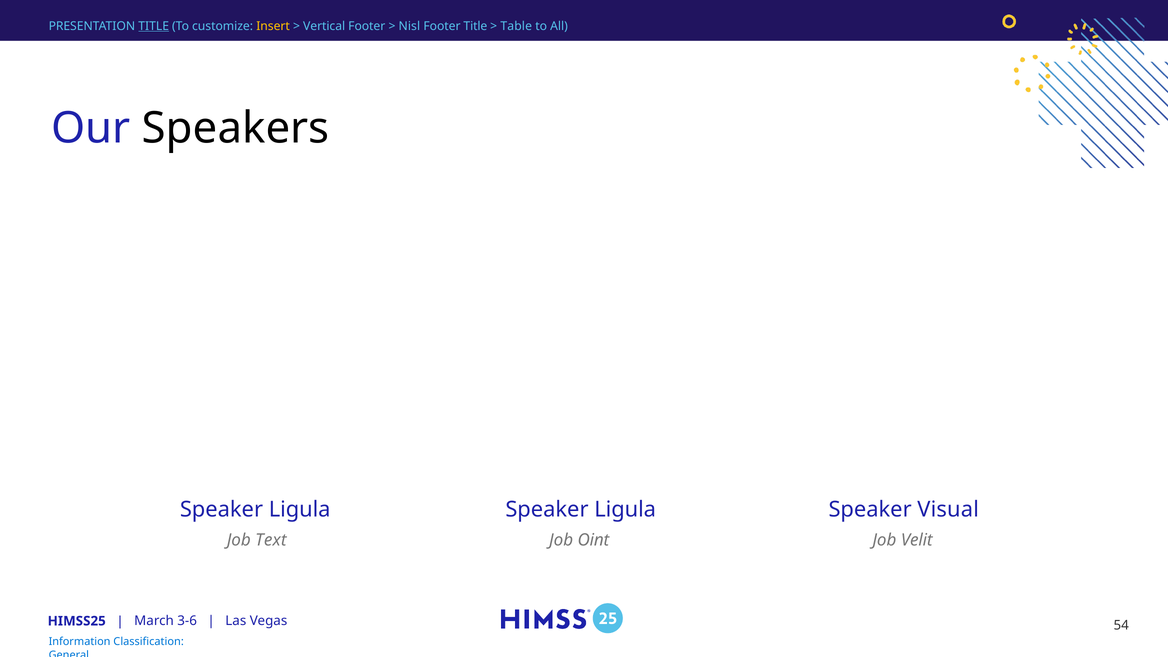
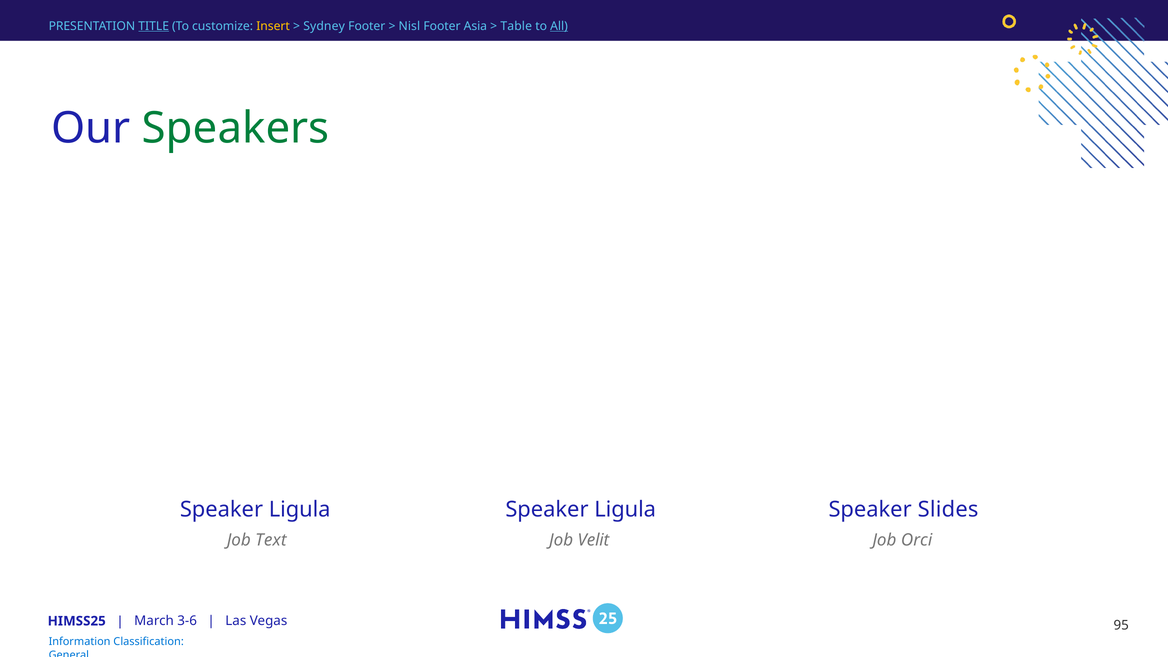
Vertical: Vertical -> Sydney (324, 26)
Footer Title: Title -> Asia (475, 26)
All underline: none -> present (559, 26)
Speakers colour: black -> green (236, 128)
Visual: Visual -> Slides (948, 510)
Oint: Oint -> Velit (593, 540)
Velit: Velit -> Orci (917, 540)
54: 54 -> 95 (1121, 625)
